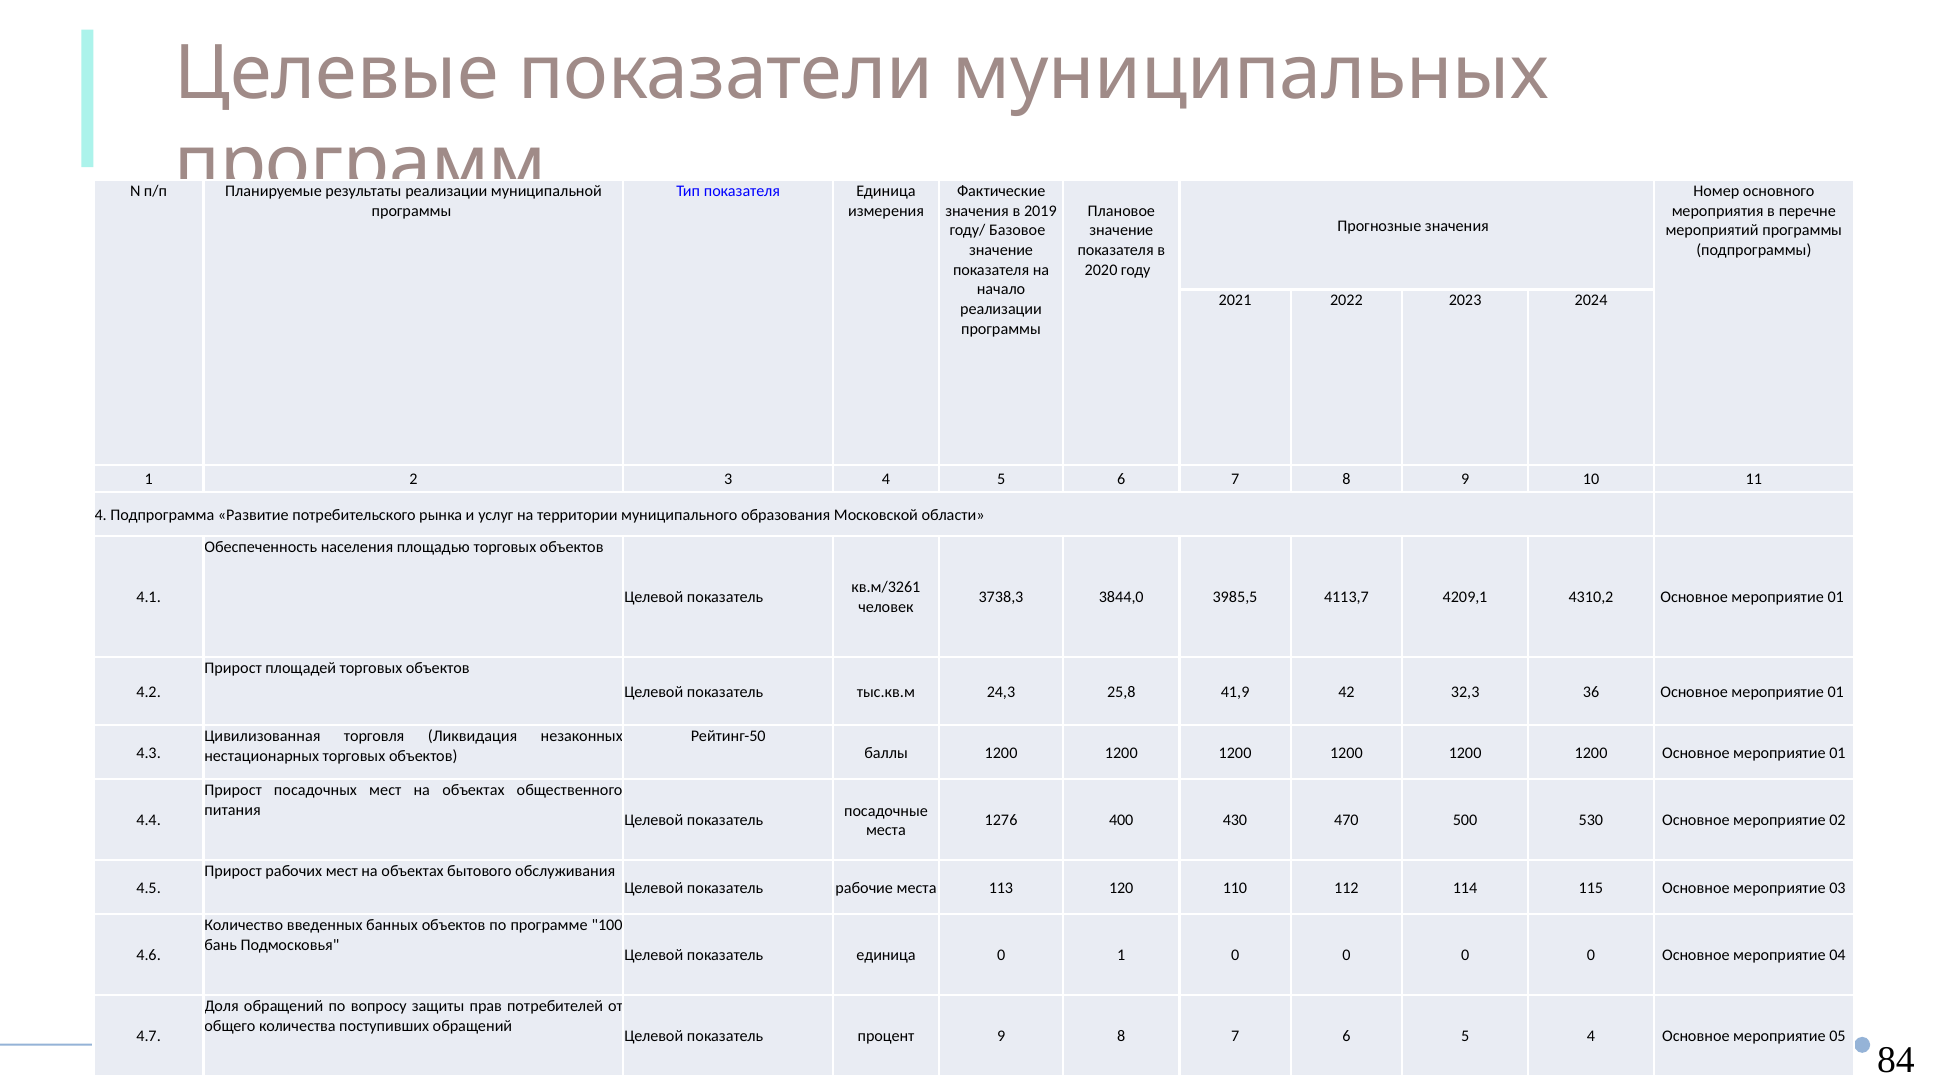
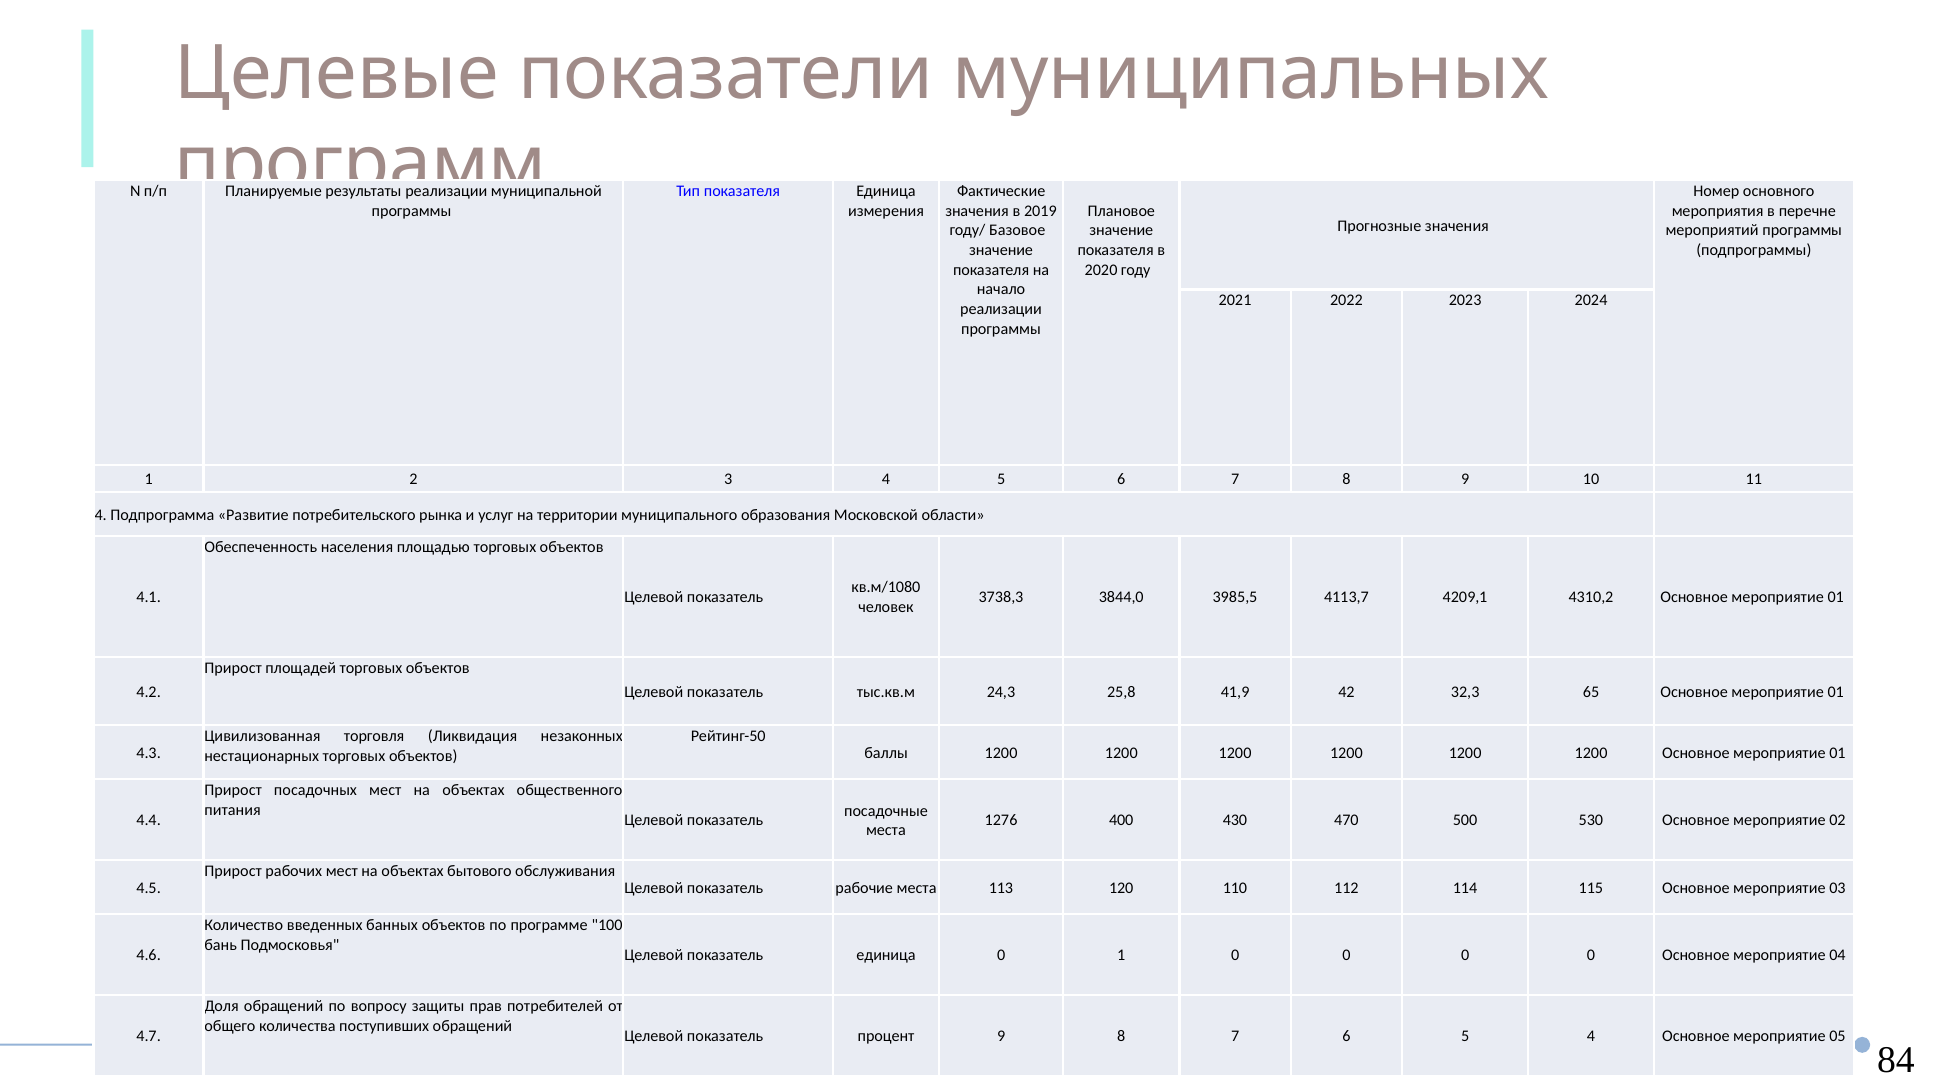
кв.м/3261: кв.м/3261 -> кв.м/1080 (886, 588)
36: 36 -> 65 (1591, 692)
